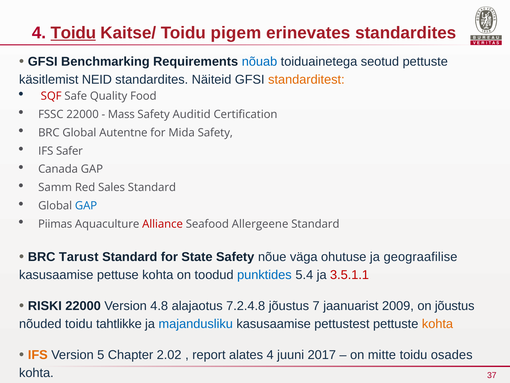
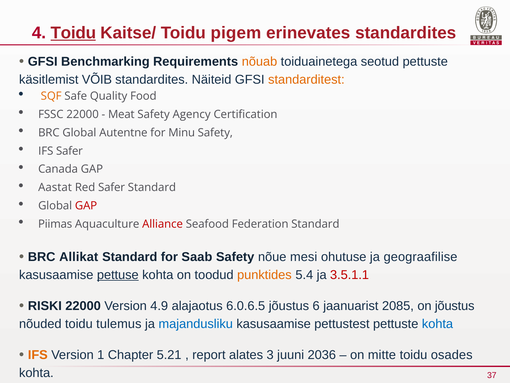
nõuab colour: blue -> orange (260, 62)
NEID: NEID -> VÕIB (97, 80)
SQF colour: red -> orange (51, 96)
Mass: Mass -> Meat (121, 114)
Auditid: Auditid -> Agency (192, 114)
Mida: Mida -> Minu (182, 132)
Samm: Samm -> Aastat (55, 187)
Red Sales: Sales -> Safer (112, 187)
GAP colour: blue -> red (86, 206)
Allergeene: Allergeene -> Federation (260, 224)
Tarust: Tarust -> Allikat (79, 257)
State: State -> Saab (197, 257)
väga: väga -> mesi (304, 257)
pettuse underline: none -> present (118, 275)
punktides colour: blue -> orange (264, 275)
4.8: 4.8 -> 4.9 (159, 306)
7.2.4.8: 7.2.4.8 -> 6.0.6.5 (246, 306)
7: 7 -> 6 (316, 306)
2009: 2009 -> 2085 (398, 306)
tahtlikke: tahtlikke -> tulemus (119, 323)
kohta colour: orange -> blue (437, 323)
5: 5 -> 1 (101, 354)
2.02: 2.02 -> 5.21 (169, 354)
alates 4: 4 -> 3 (270, 354)
2017: 2017 -> 2036 (322, 354)
